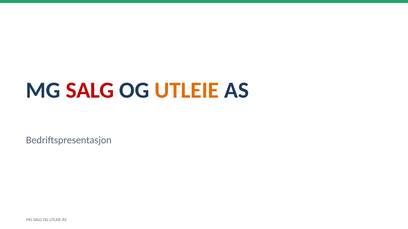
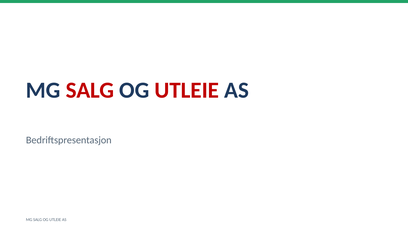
UTLEIE colour: orange -> red (187, 90)
